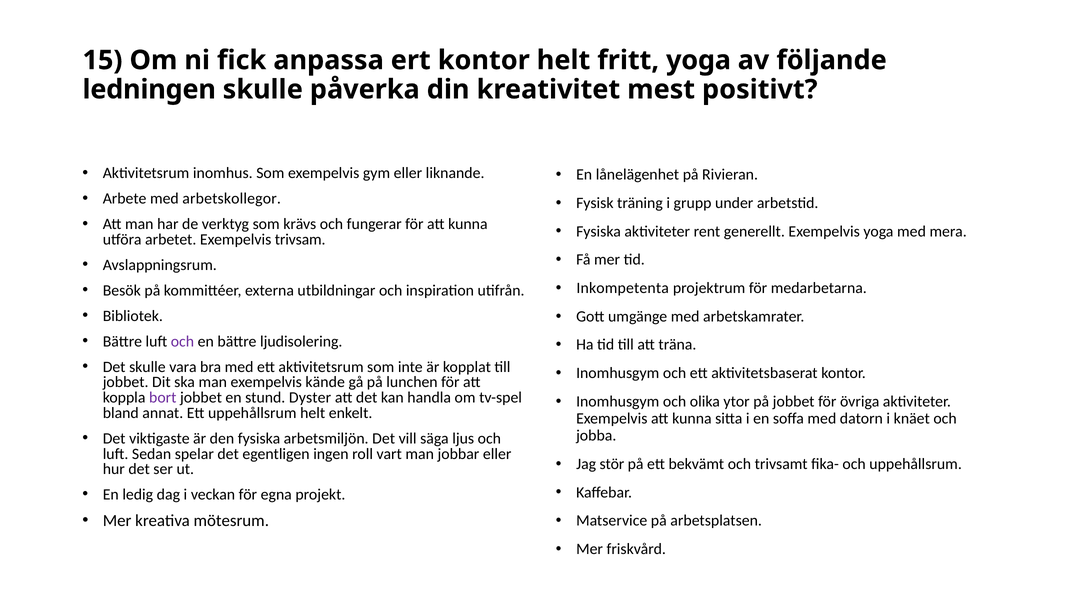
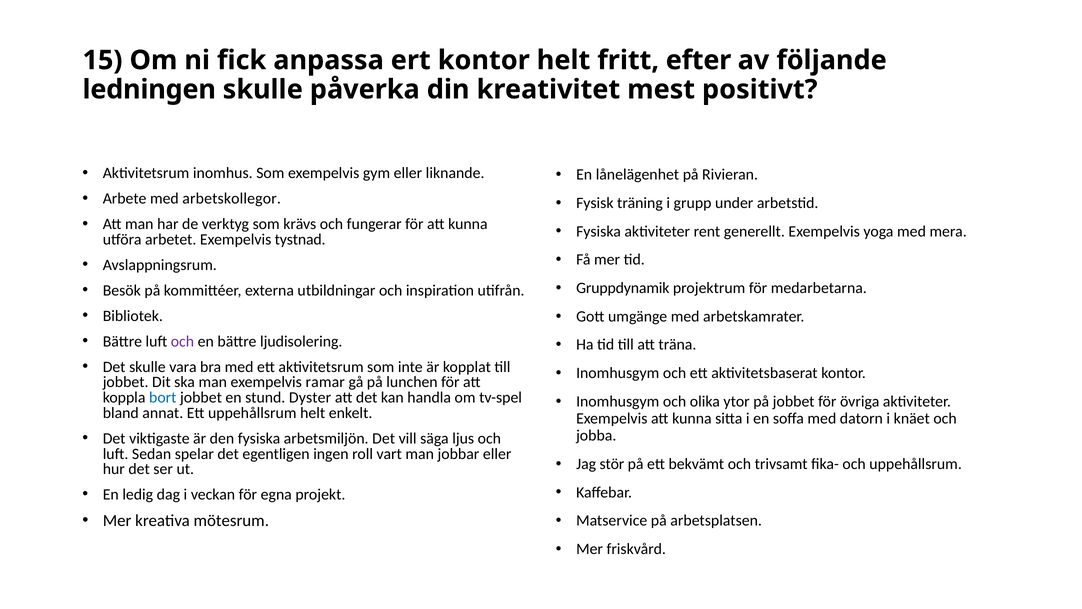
fritt yoga: yoga -> efter (699, 60)
trivsam: trivsam -> tystnad (300, 239)
Inkompetenta: Inkompetenta -> Gruppdynamik (623, 288)
kände: kände -> ramar (325, 382)
bort colour: purple -> blue (163, 397)
